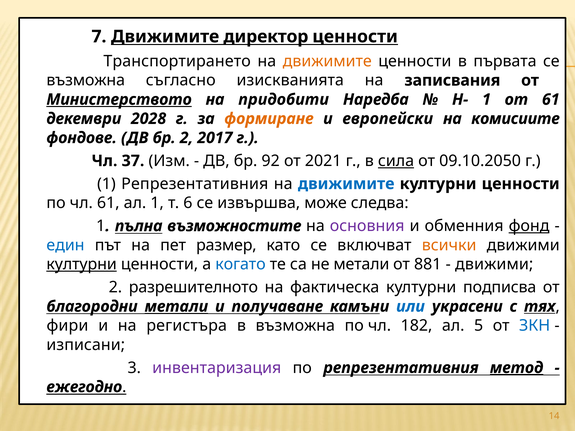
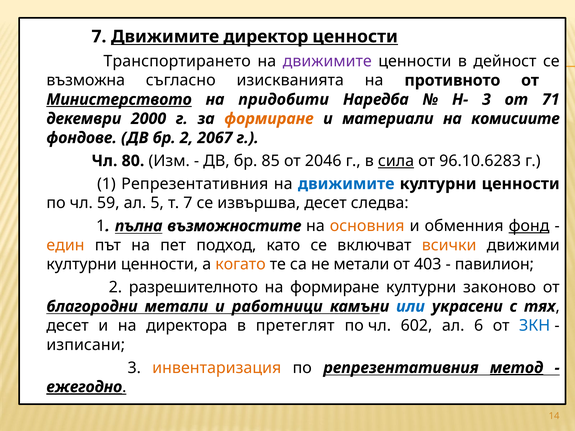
движимите colour: orange -> purple (327, 61)
първата: първата -> дейност (505, 61)
записвания: записвания -> противното (452, 80)
Н- 1: 1 -> 3 (486, 100)
от 61: 61 -> 71 (551, 100)
2028: 2028 -> 2000 (149, 119)
европейски: европейски -> материали (388, 119)
2017: 2017 -> 2067 (215, 138)
37: 37 -> 80 (133, 161)
92: 92 -> 85 (271, 161)
2021: 2021 -> 2046 (323, 161)
09.10.2050: 09.10.2050 -> 96.10.6283 (480, 161)
чл 61: 61 -> 59 (108, 203)
ал 1: 1 -> 5 (157, 203)
т 6: 6 -> 7 (188, 203)
извършва може: може -> десет (326, 203)
основния colour: purple -> orange (367, 226)
един colour: blue -> orange (65, 245)
размер: размер -> подход (226, 245)
културни underline: present -> none (82, 264)
когато colour: blue -> orange (240, 264)
881: 881 -> 403 (428, 264)
движими: движими -> павилион (494, 264)
на фактическа: фактическа -> формиране (335, 287)
подписва: подписва -> законово (500, 287)
метали underline: present -> none (176, 307)
получаване: получаване -> работници (277, 307)
тях underline: present -> none (540, 307)
фири: фири -> десет (68, 326)
регистъра: регистъра -> директора (187, 326)
в възможна: възможна -> претеглят (295, 326)
182: 182 -> 602 (416, 326)
5: 5 -> 6 (479, 326)
инвентаризация colour: purple -> orange (217, 368)
ежегодно underline: none -> present (84, 387)
